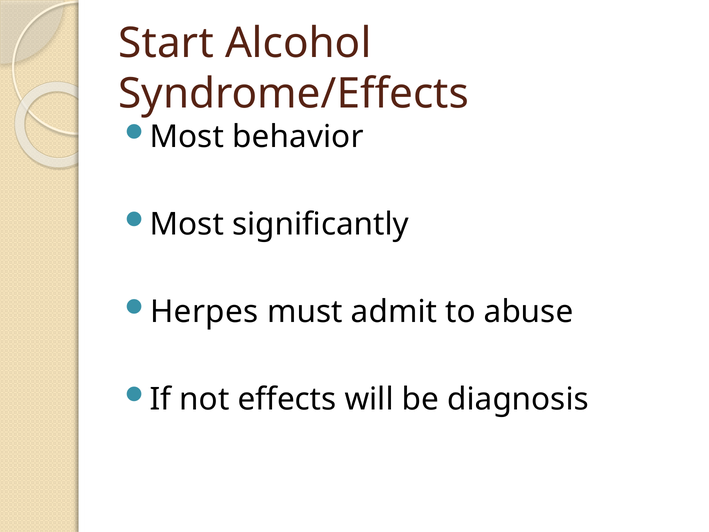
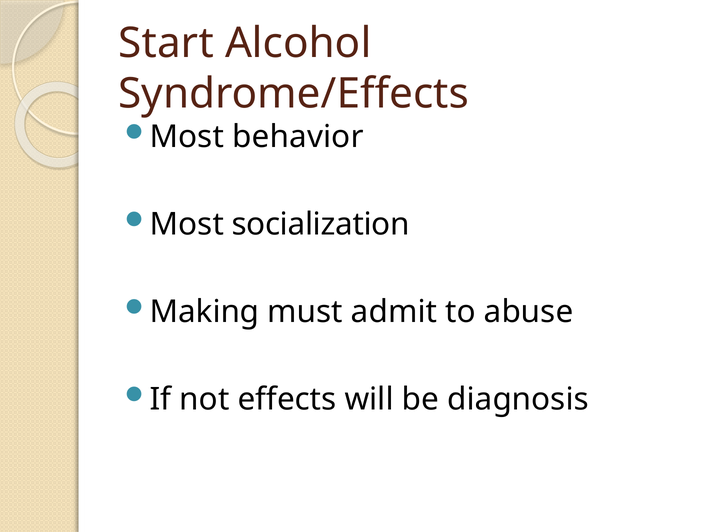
significantly: significantly -> socialization (321, 224)
Herpes: Herpes -> Making (205, 312)
